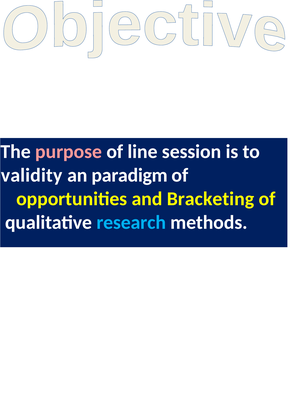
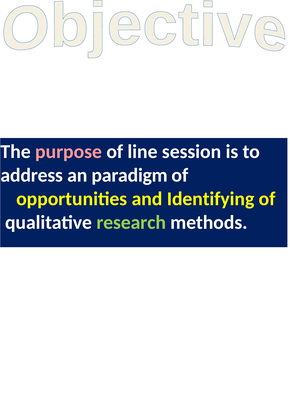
validity: validity -> address (32, 175)
Bracketing: Bracketing -> Identifying (211, 199)
research colour: light blue -> light green (131, 222)
